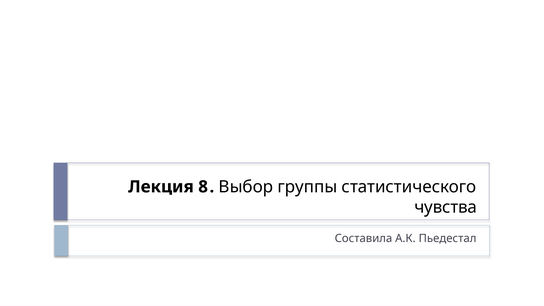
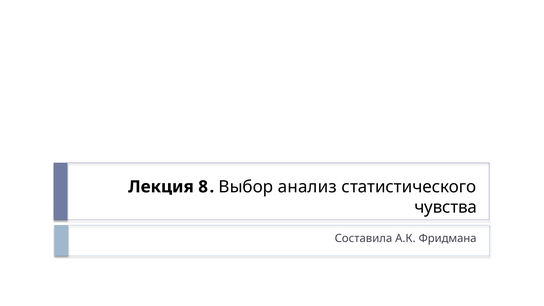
группы: группы -> анализ (307, 187)
Пьедестал: Пьедестал -> Фридмана (448, 238)
